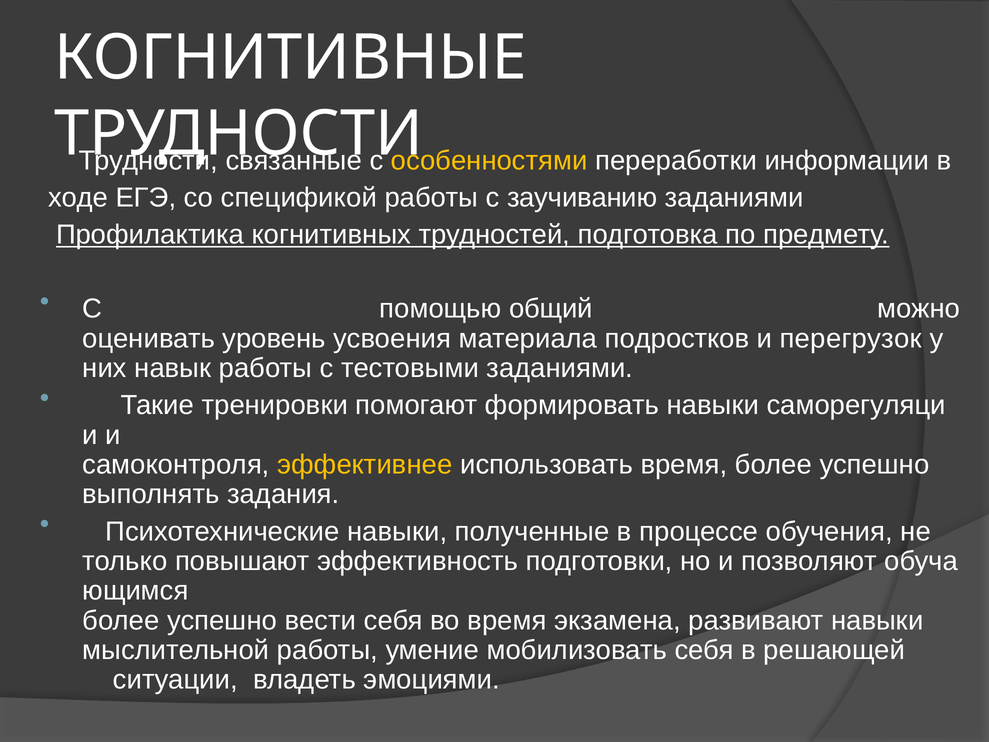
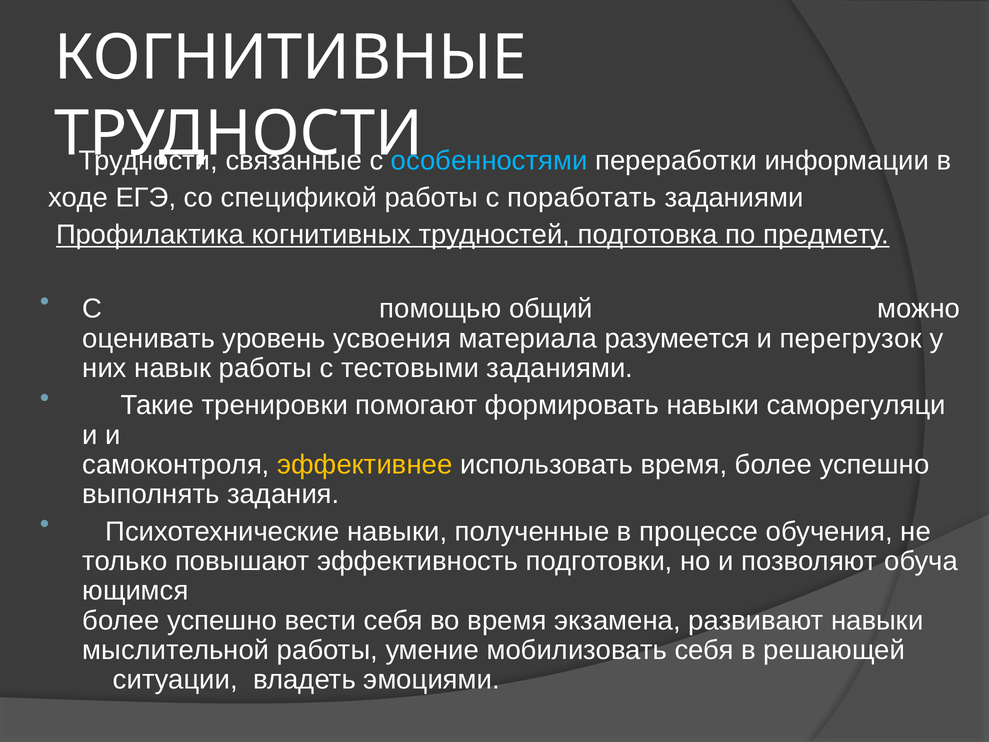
особенностями colour: yellow -> light blue (489, 160)
заучиванию: заучиванию -> поработать (582, 198)
подростков: подростков -> разумеется (677, 338)
